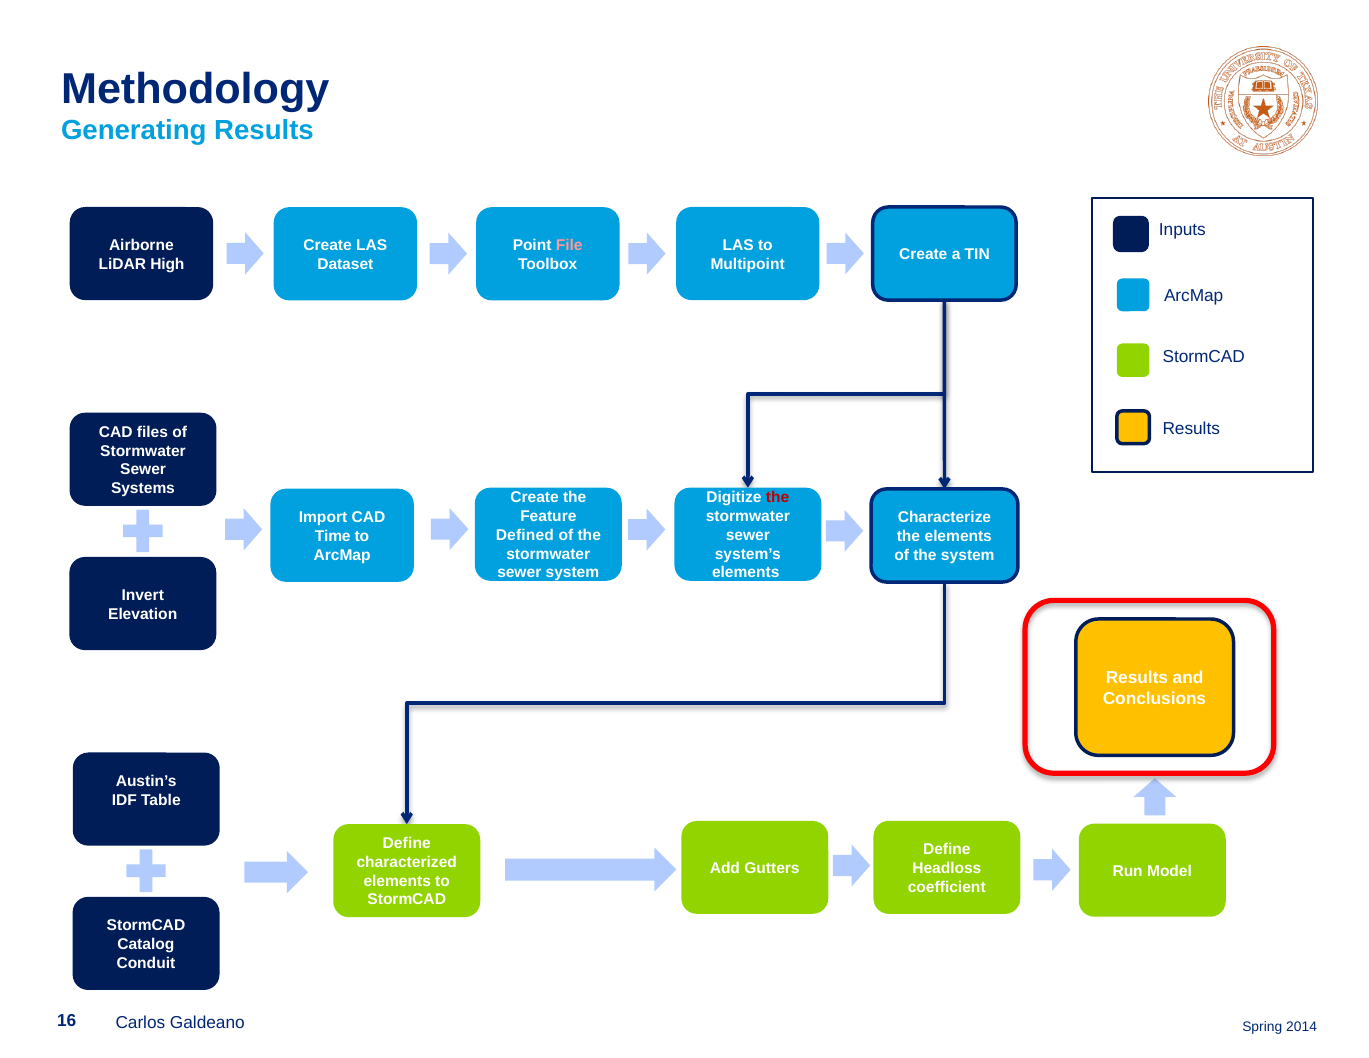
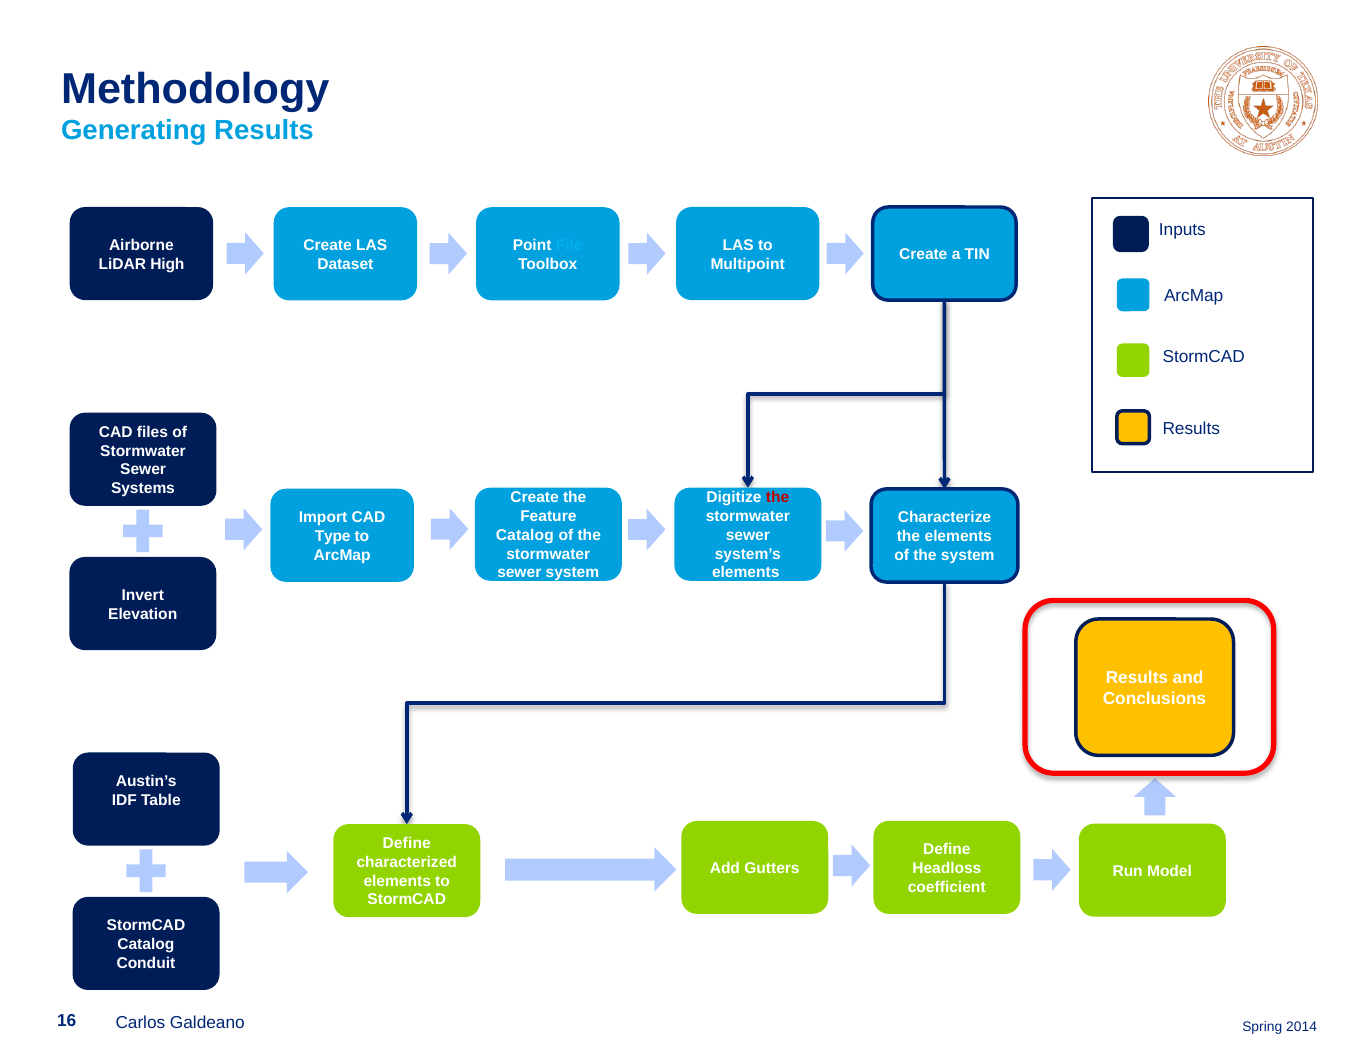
File colour: pink -> light blue (569, 245)
Defined: Defined -> Catalog (525, 535)
Time: Time -> Type (333, 536)
